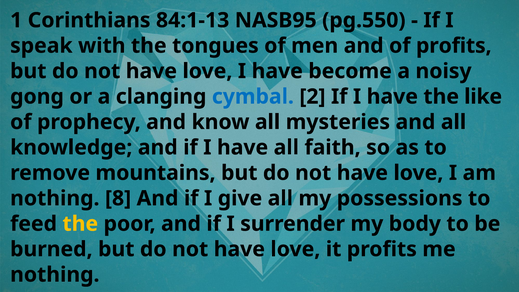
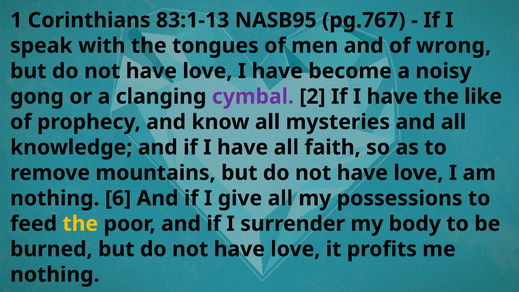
84:1-13: 84:1-13 -> 83:1-13 (193, 20)
pg.550: pg.550 -> pg.767 (364, 20)
of profits: profits -> wrong (454, 46)
cymbal colour: blue -> purple (253, 97)
8: 8 -> 6 (118, 198)
